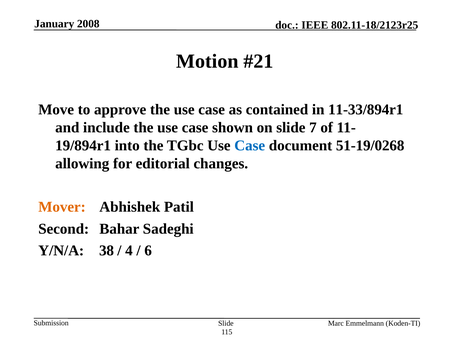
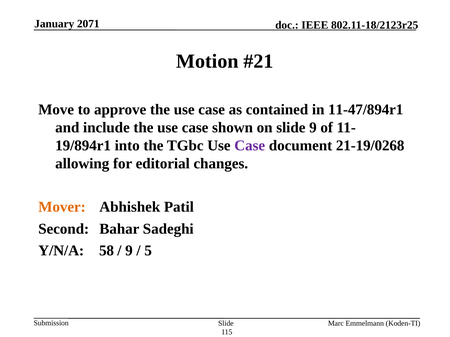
2008: 2008 -> 2071 (88, 24)
11-33/894r1: 11-33/894r1 -> 11-47/894r1 (366, 110)
slide 7: 7 -> 9 (313, 128)
Case colour: blue -> purple (250, 146)
51-19/0268: 51-19/0268 -> 21-19/0268 (370, 146)
38: 38 -> 58 (107, 251)
4: 4 -> 9 (129, 251)
6: 6 -> 5 (148, 251)
